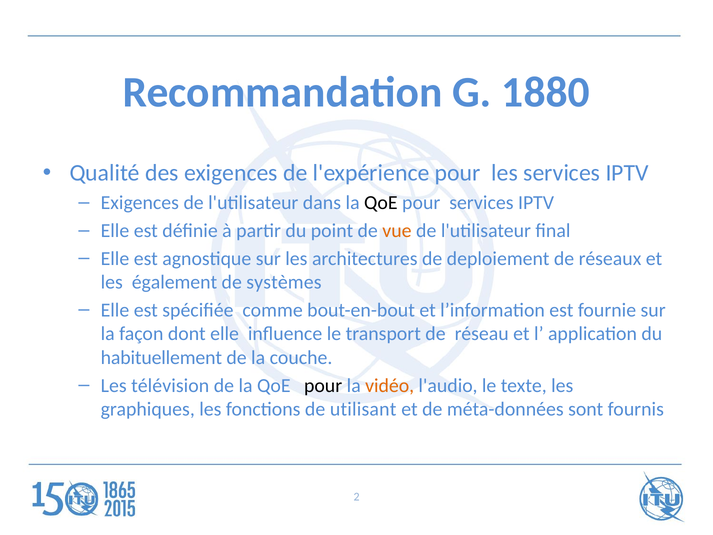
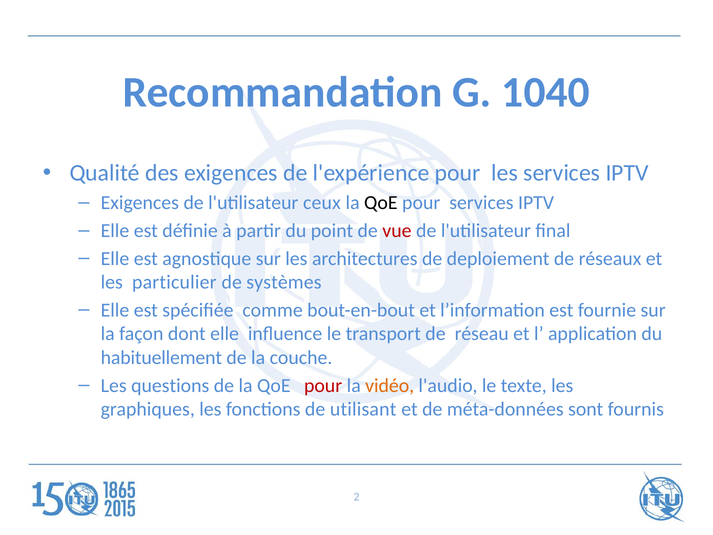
1880: 1880 -> 1040 (546, 92)
dans: dans -> ceux (322, 203)
vue colour: orange -> red (397, 231)
également: également -> particulier (174, 282)
télévision: télévision -> questions (170, 385)
pour colour: black -> red (323, 385)
